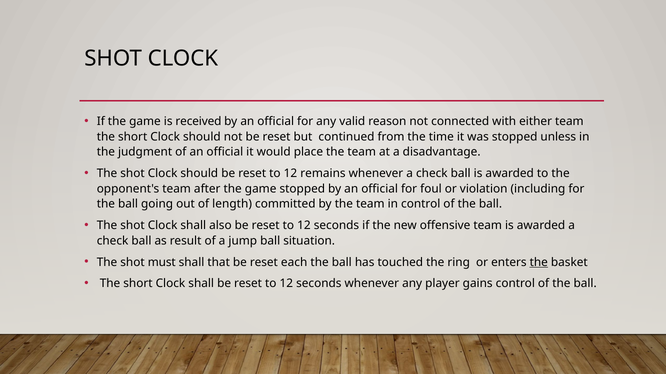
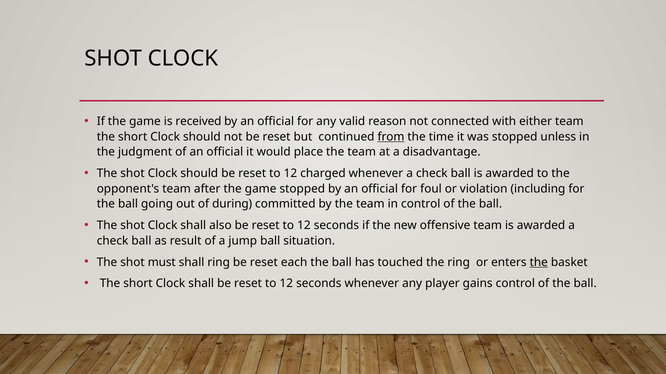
from underline: none -> present (391, 137)
remains: remains -> charged (323, 174)
length: length -> during (232, 204)
shall that: that -> ring (219, 263)
